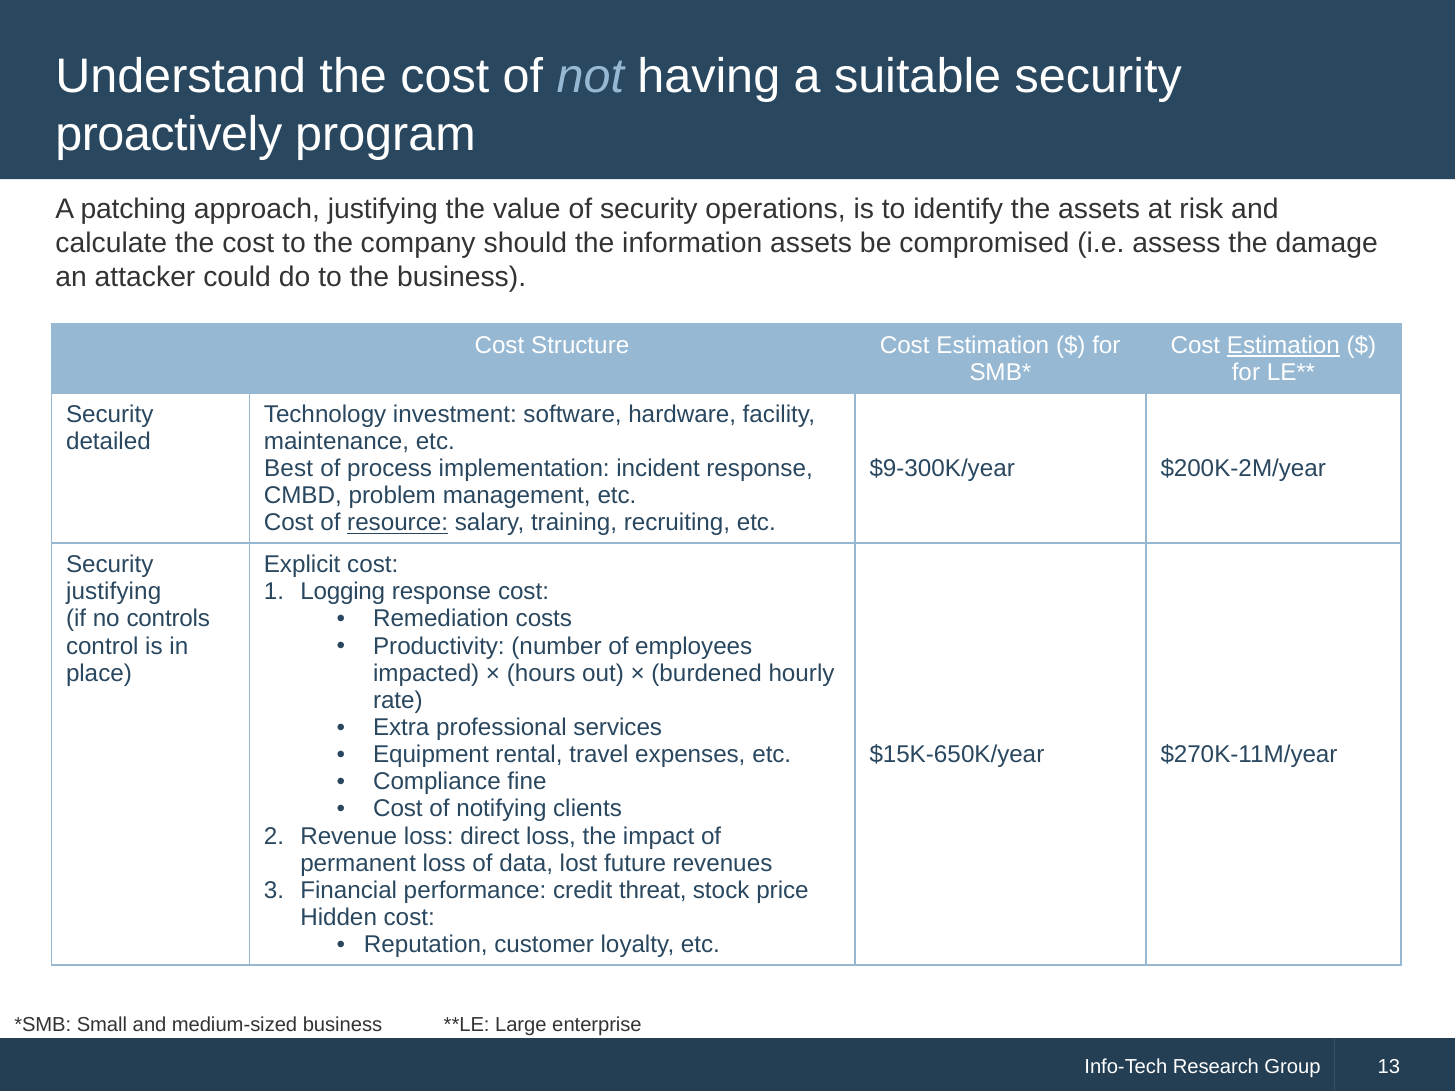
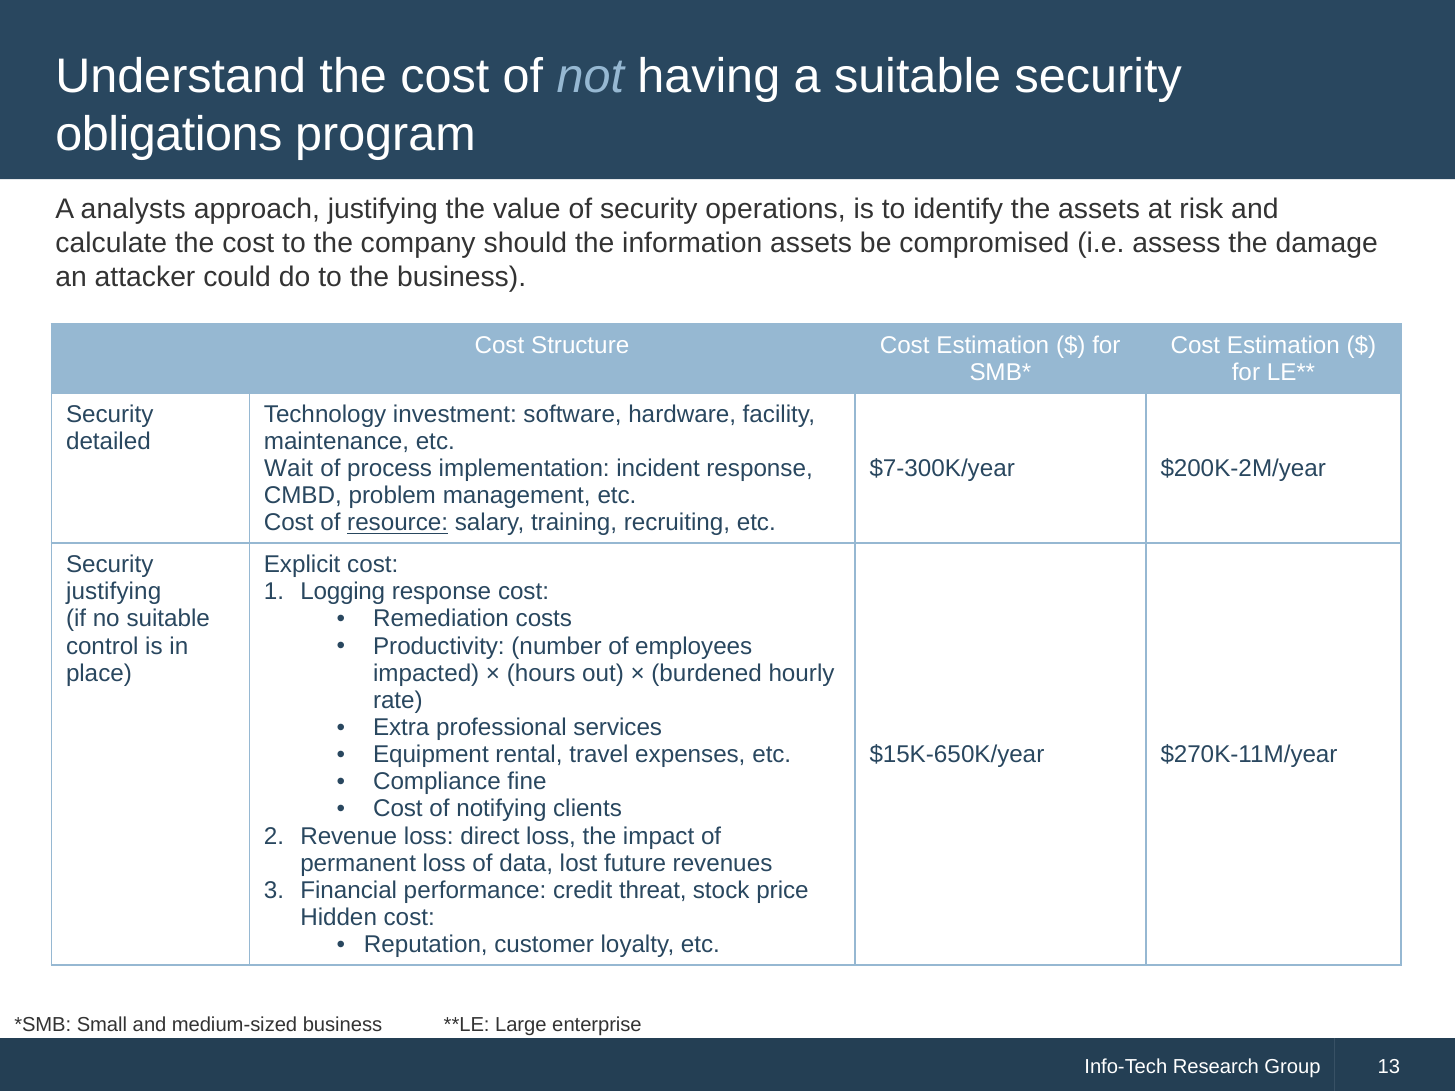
proactively: proactively -> obligations (169, 135)
patching: patching -> analysts (133, 210)
Estimation underline: present -> none (1283, 345)
Best: Best -> Wait (289, 469)
$9-300K/year: $9-300K/year -> $7-300K/year (942, 469)
no controls: controls -> suitable (168, 619)
